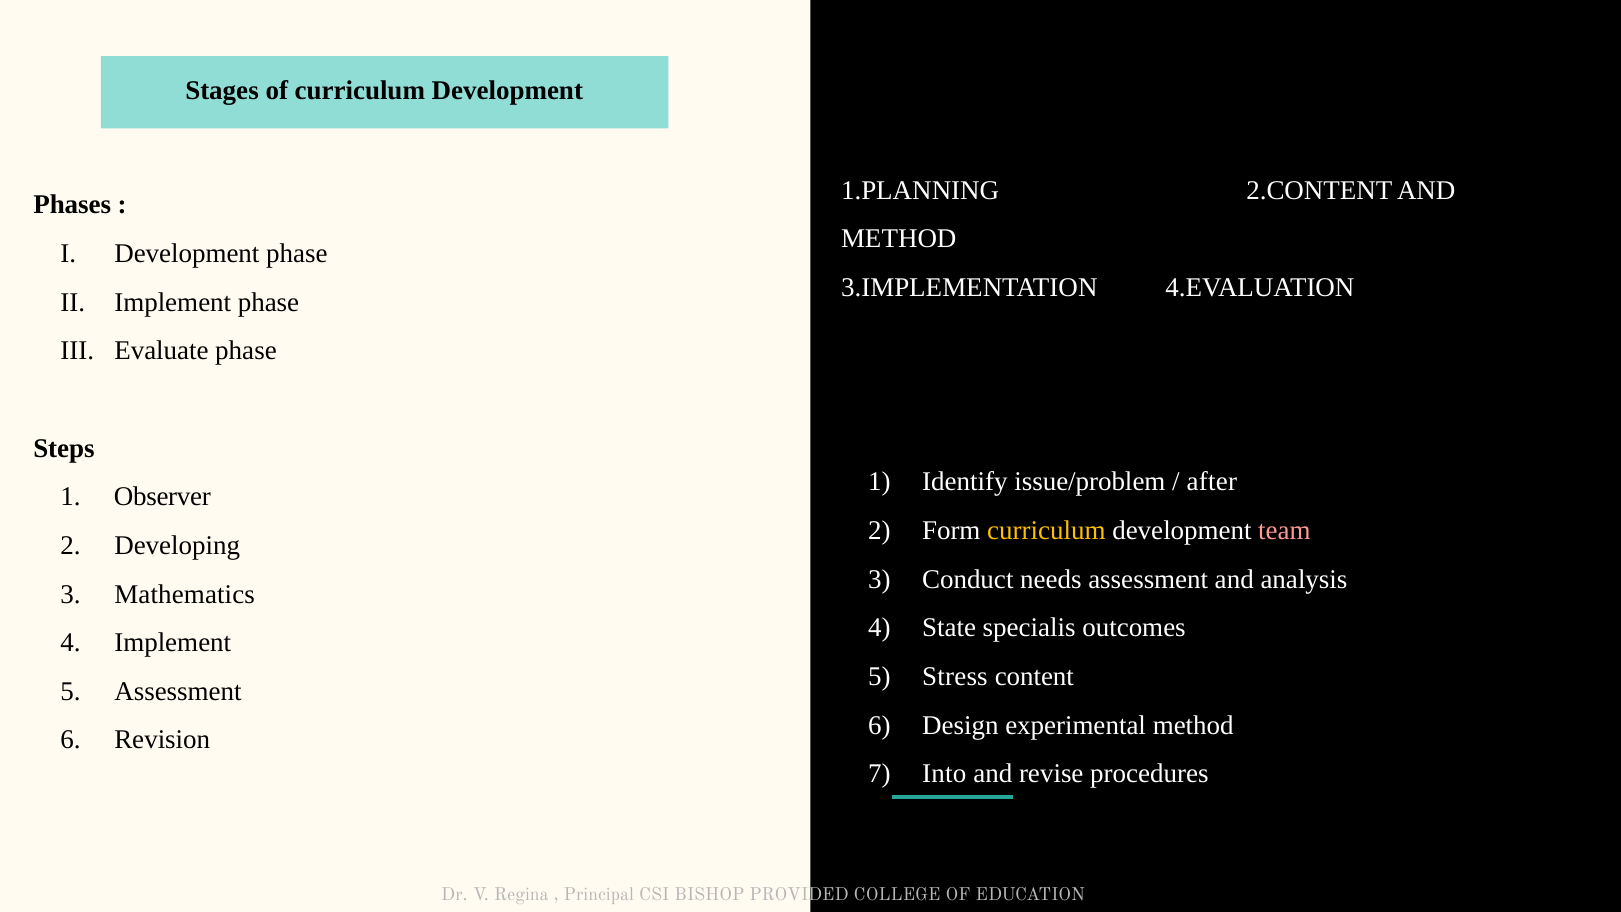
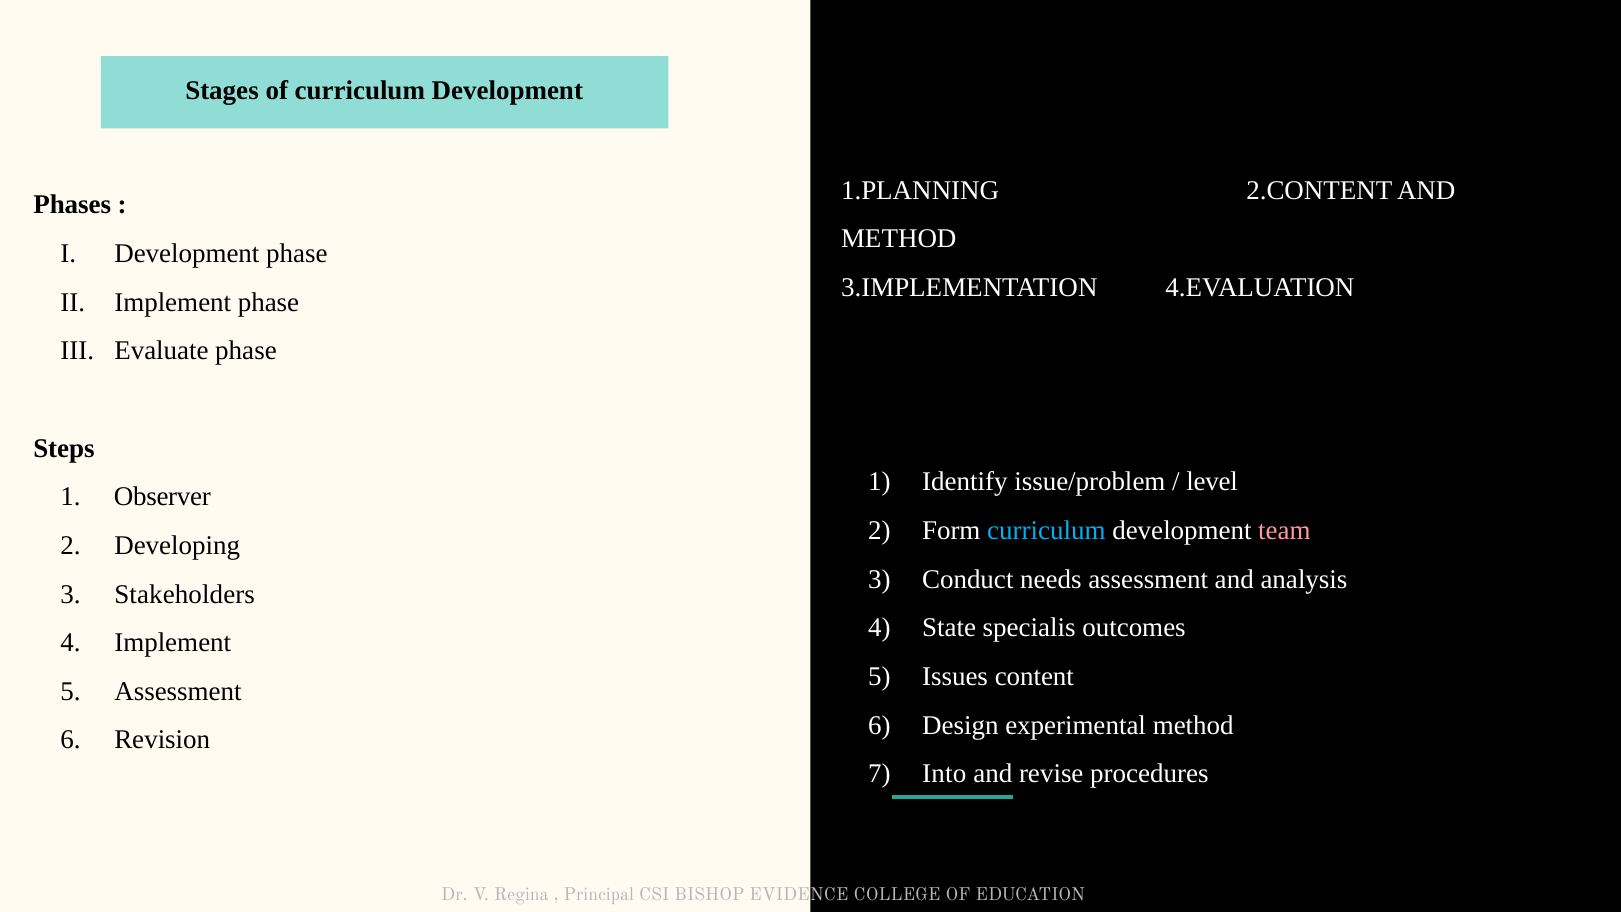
after: after -> level (1212, 482)
curriculum colour: yellow -> light blue (1046, 531)
Mathematics: Mathematics -> Stakeholders (185, 594)
Stress: Stress -> Issues (955, 677)
PROVIDED: PROVIDED -> EVIDENCE (799, 895)
